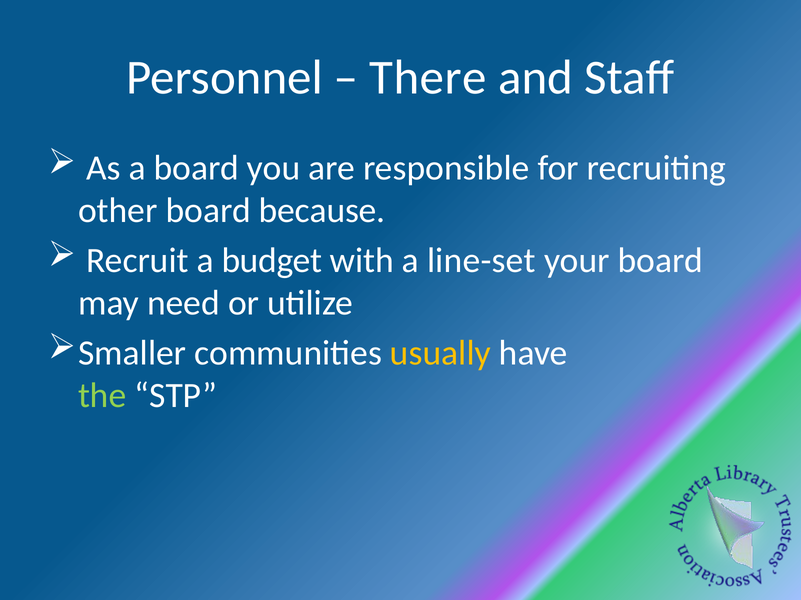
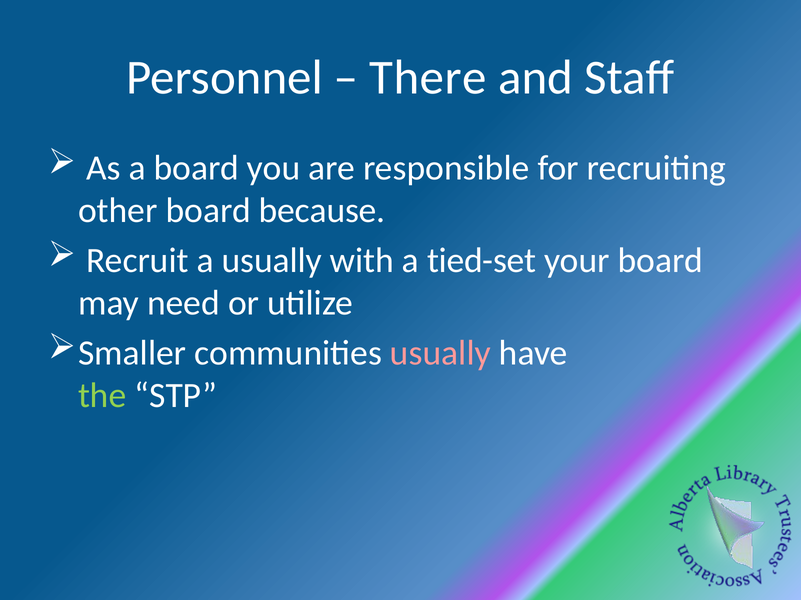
a budget: budget -> usually (272, 261)
line-set: line-set -> tied-set (482, 261)
usually colour: yellow -> pink (440, 353)
